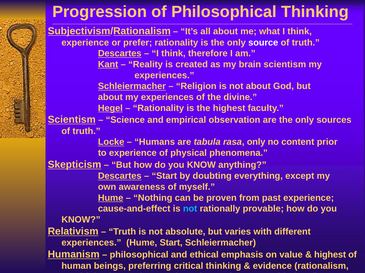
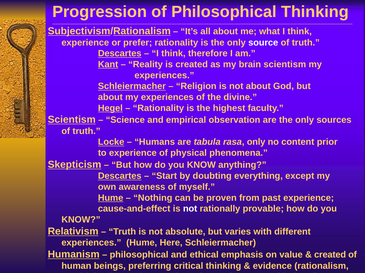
not colour: light blue -> white (190, 209)
Hume Start: Start -> Here (171, 243)
highest: highest -> created (330, 255)
